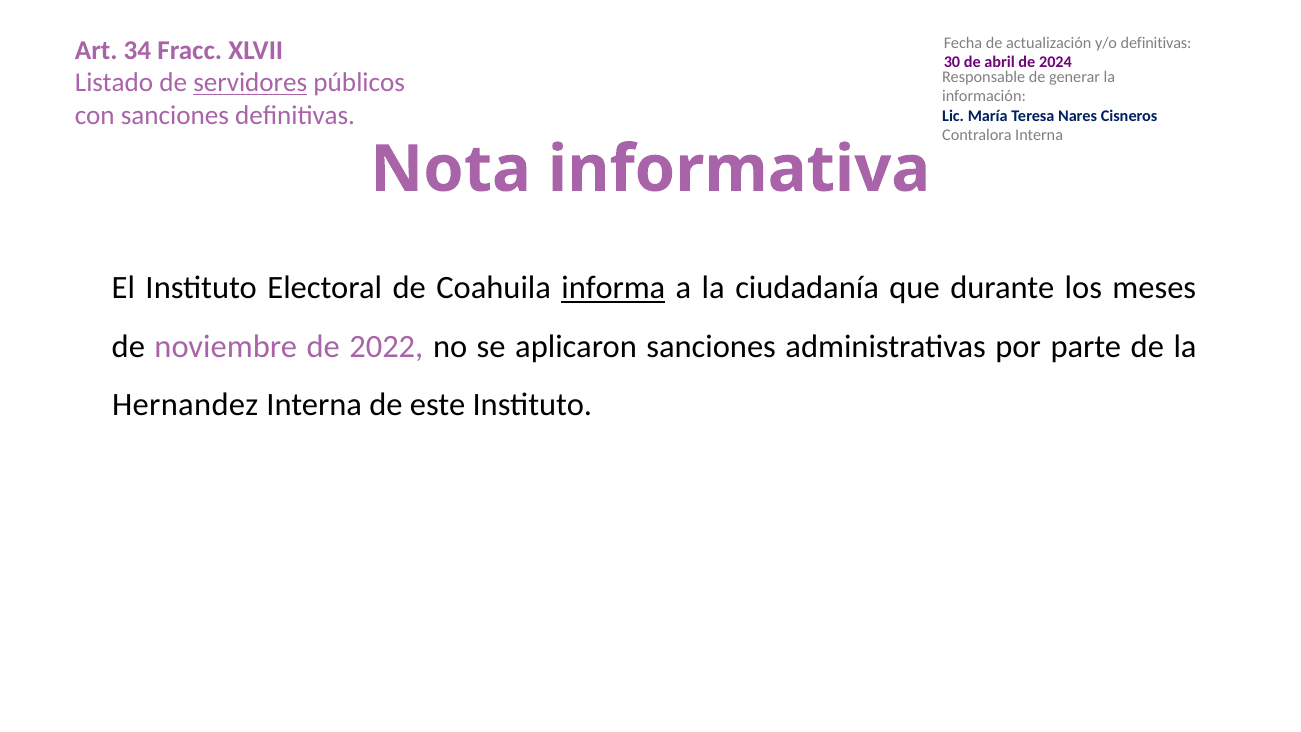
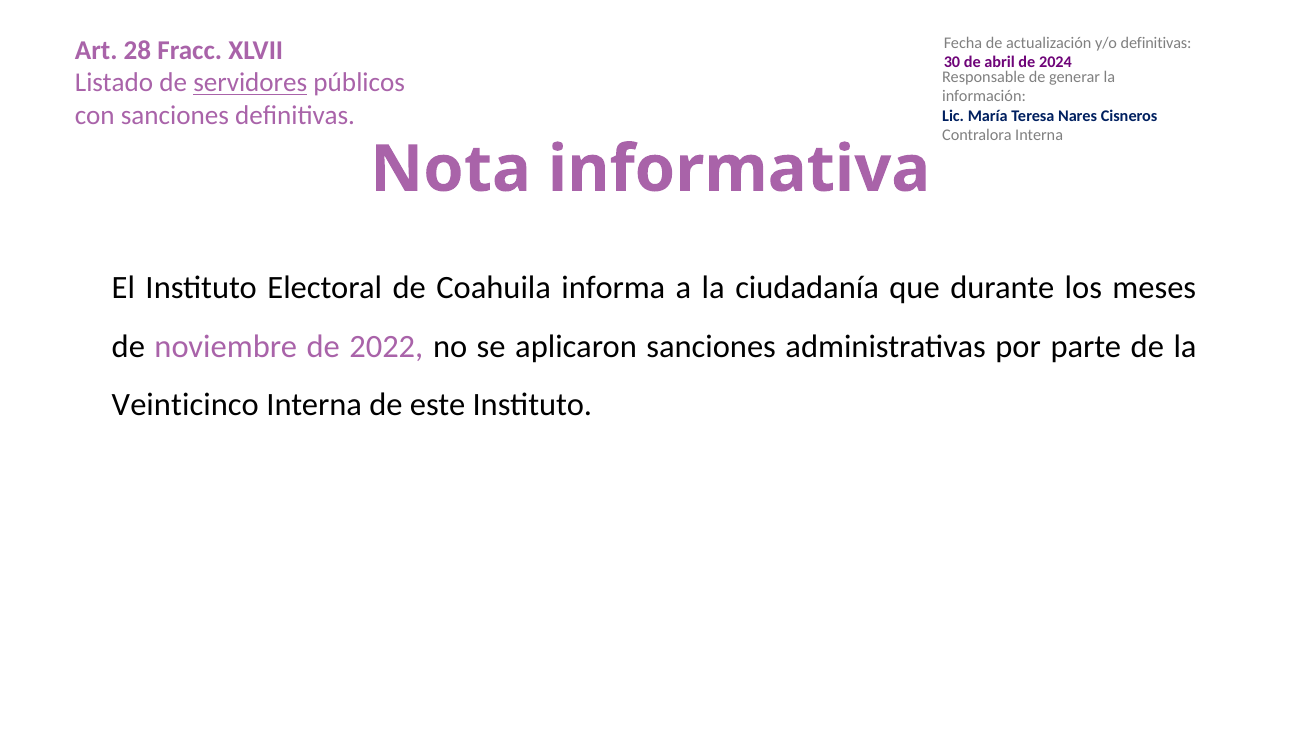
34: 34 -> 28 (137, 50)
informa underline: present -> none (613, 288)
Hernandez: Hernandez -> Veinticinco (185, 405)
